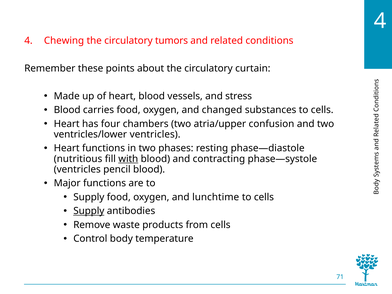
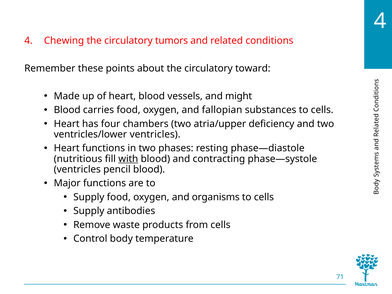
curtain: curtain -> toward (253, 68)
stress: stress -> might (239, 96)
changed: changed -> fallopian (222, 110)
confusion: confusion -> deficiency (272, 124)
lunchtime: lunchtime -> organisms (216, 197)
Supply underline: present -> none (89, 211)
